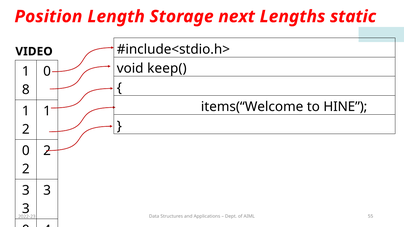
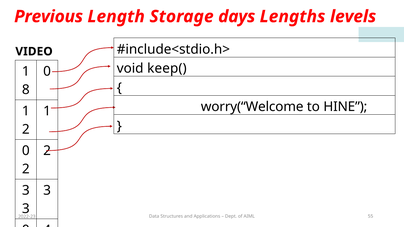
Position: Position -> Previous (49, 17)
next: next -> days (237, 17)
static: static -> levels (353, 17)
items(“Welcome: items(“Welcome -> worry(“Welcome (252, 107)
